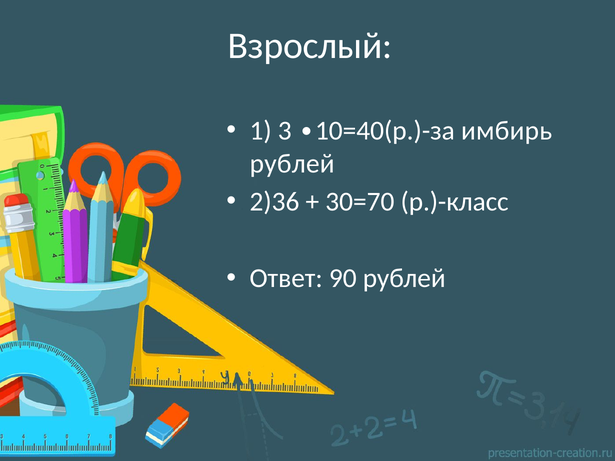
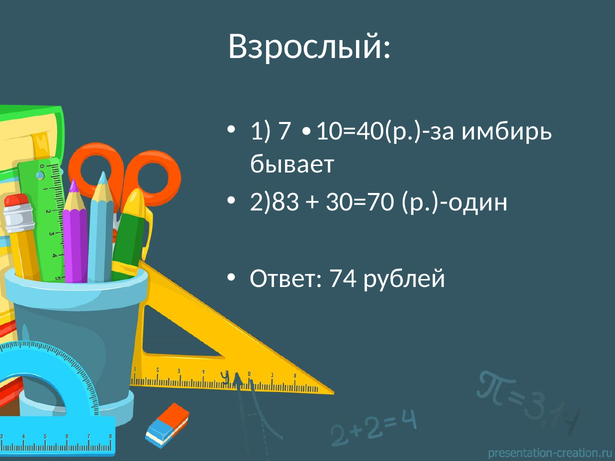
3: 3 -> 7 (285, 131)
рублей: рублей -> бывает (292, 164)
2)36: 2)36 -> 2)83 (274, 202)
р.)-класс: р.)-класс -> р.)-один (454, 202)
90: 90 -> 74 (343, 279)
